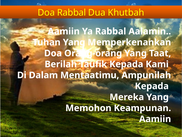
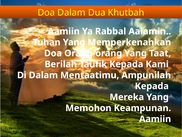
Doa Rabbal: Rabbal -> Dalam (71, 13)
